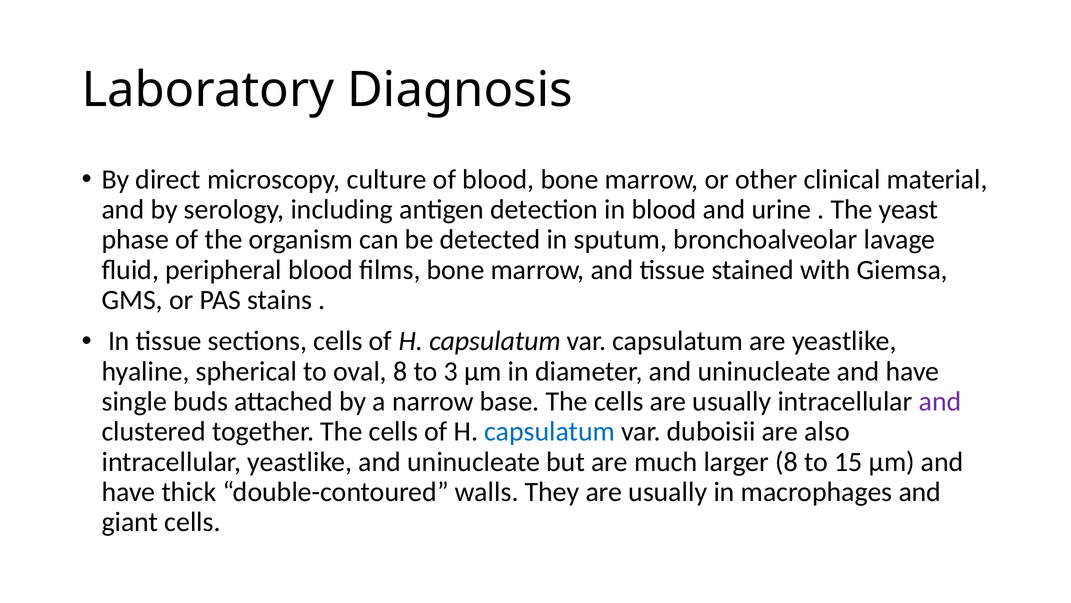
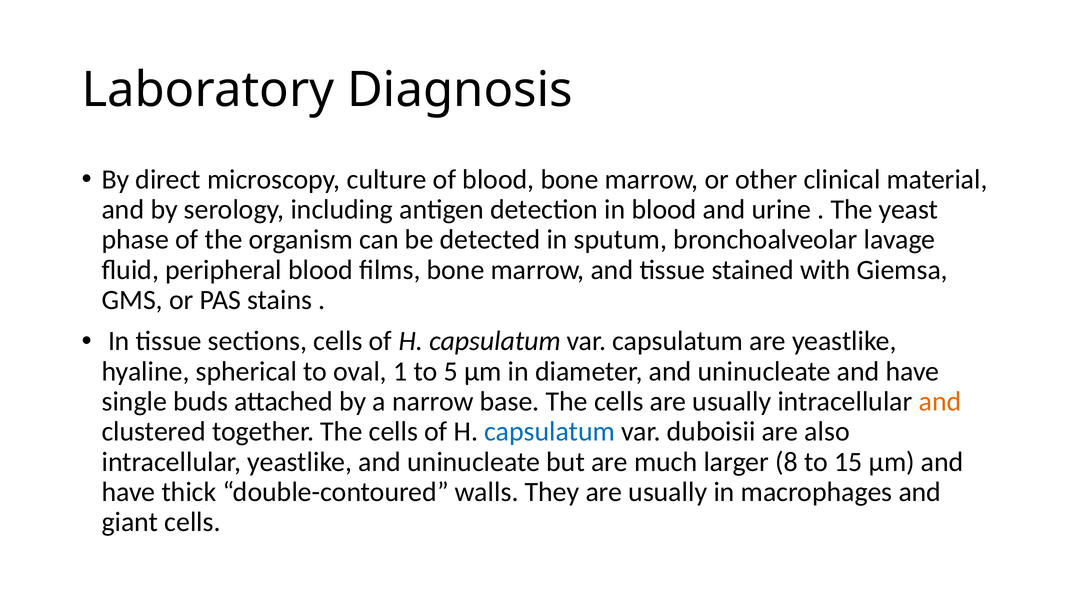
oval 8: 8 -> 1 (400, 371)
3: 3 -> 5 (451, 371)
and colour: purple -> orange (940, 401)
